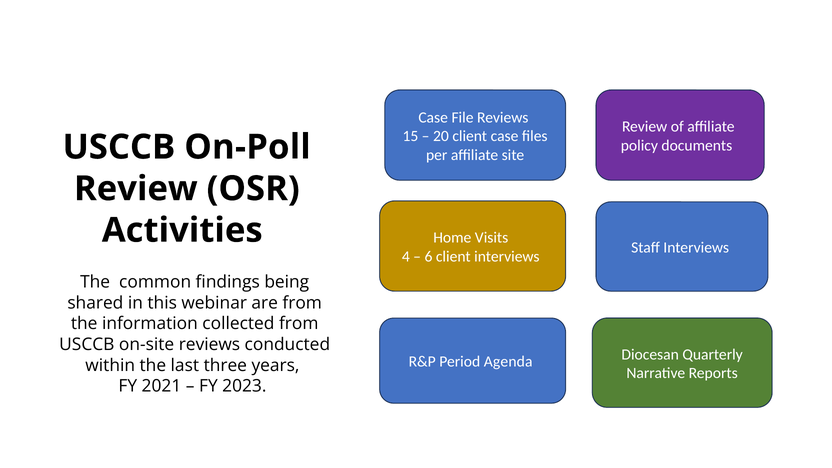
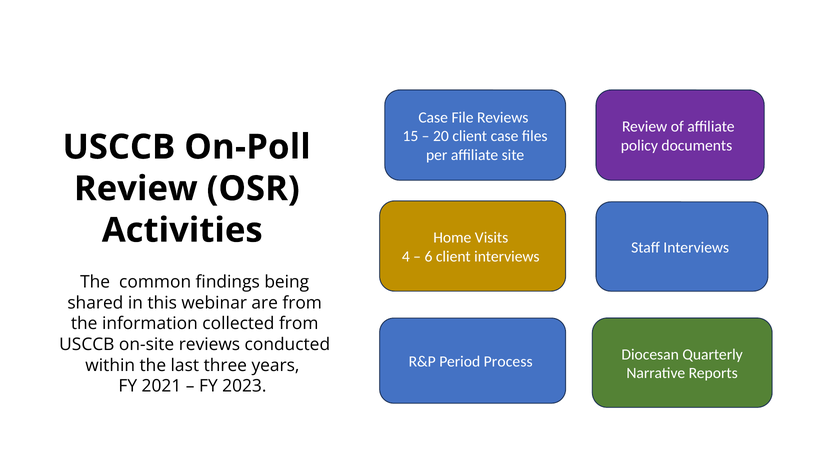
Agenda: Agenda -> Process (508, 362)
